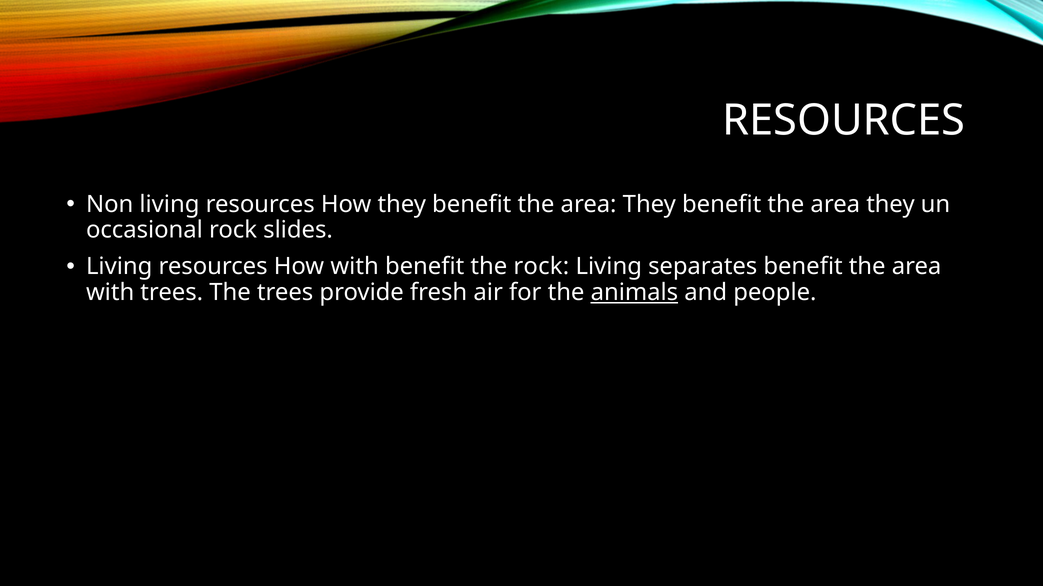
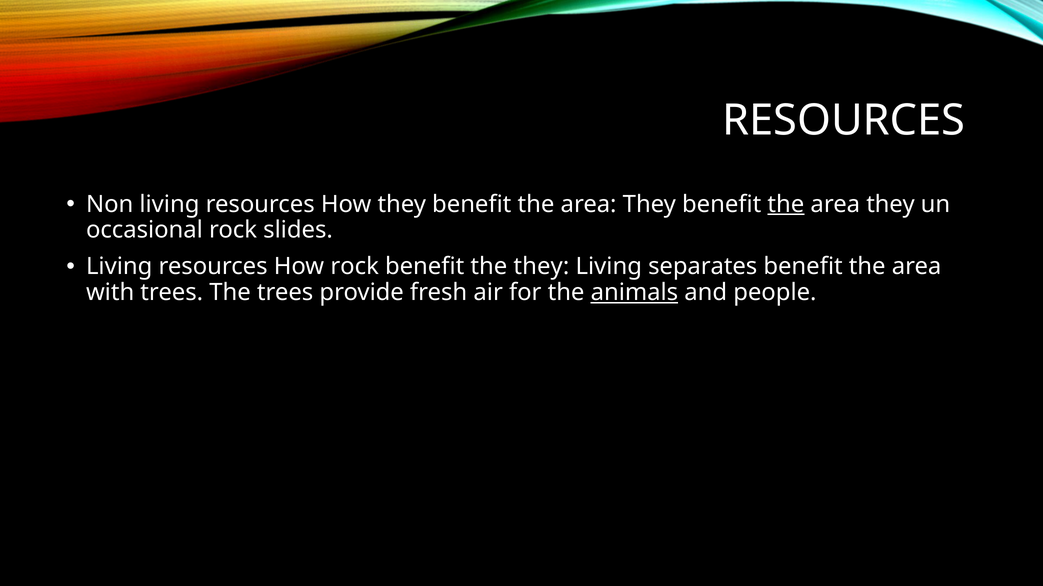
the underline: none -> present (786, 204)
How with: with -> rock (355, 267)
the rock: rock -> they (541, 267)
